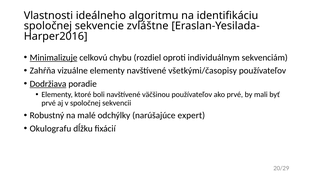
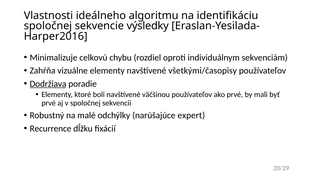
zvláštne: zvláštne -> výsledky (148, 26)
Minimalizuje underline: present -> none (54, 58)
Okulografu: Okulografu -> Recurrence (51, 129)
